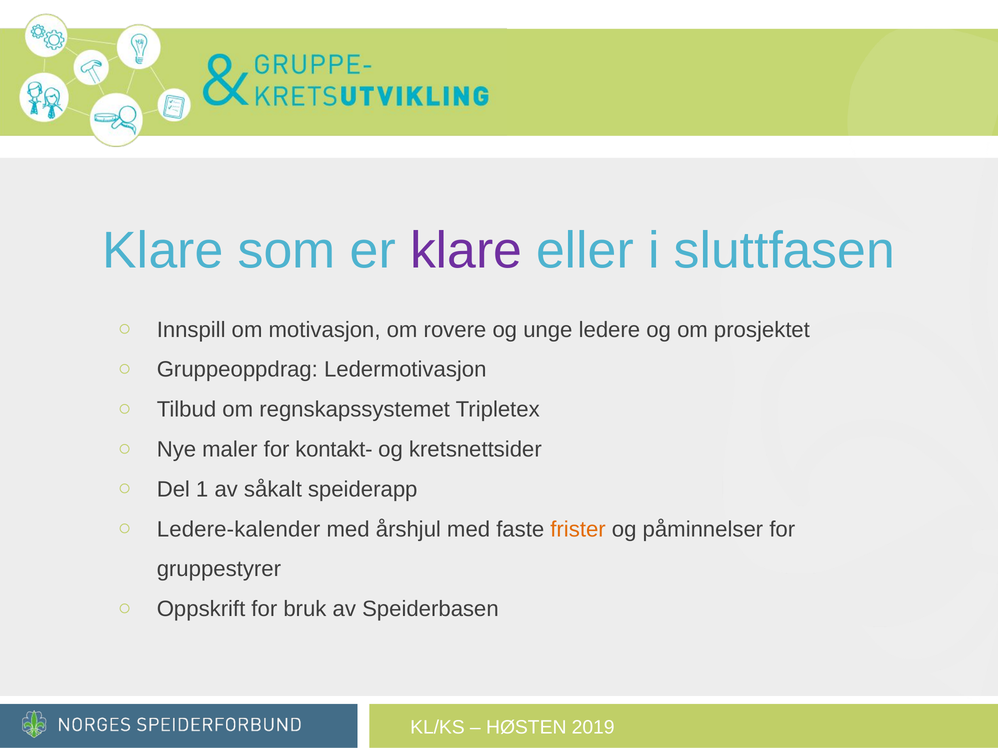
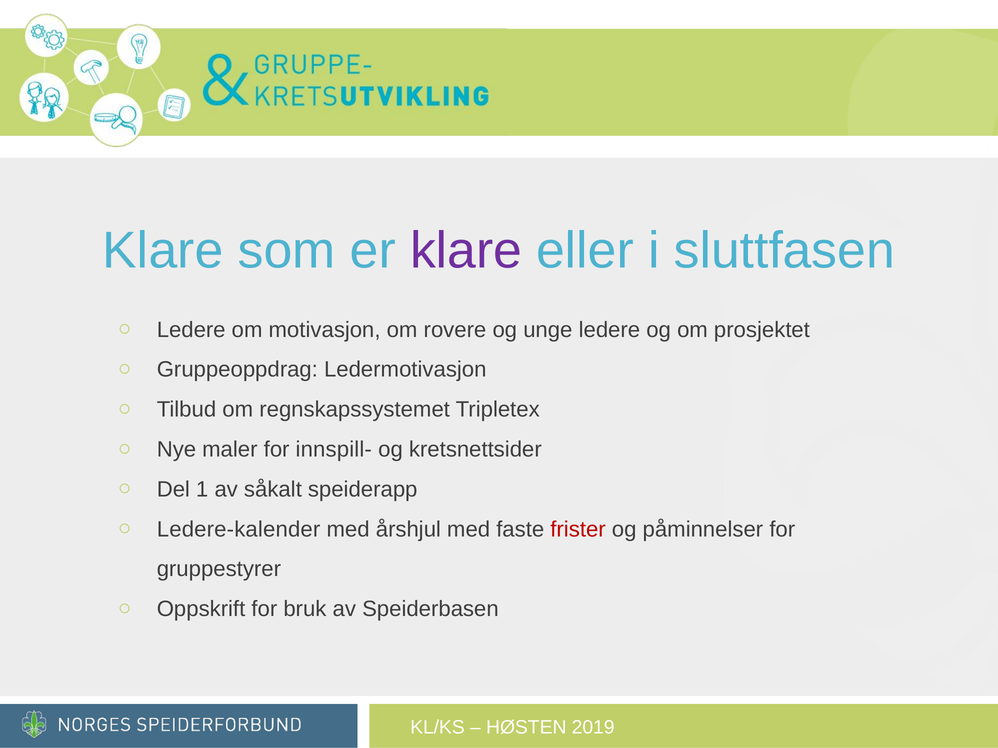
Innspill: Innspill -> Ledere (191, 330)
kontakt-: kontakt- -> innspill- (334, 450)
frister colour: orange -> red (578, 530)
